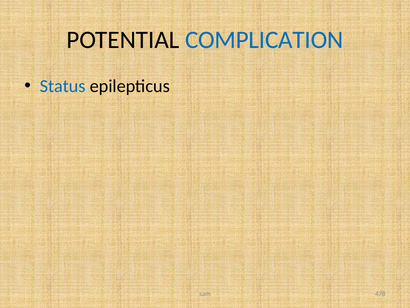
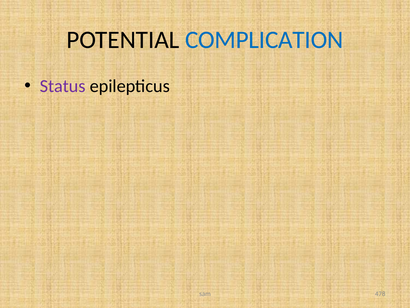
Status colour: blue -> purple (63, 86)
